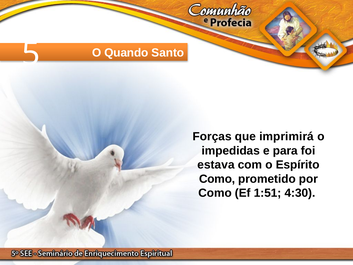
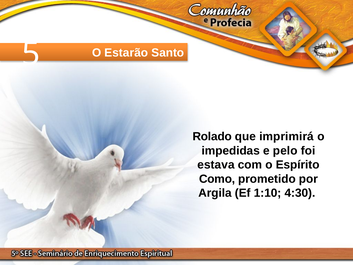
Quando: Quando -> Estarão (126, 53)
Forças: Forças -> Rolado (212, 136)
para: para -> pelo (285, 151)
Como: Como -> Argila (215, 193)
1:51: 1:51 -> 1:10 (268, 193)
